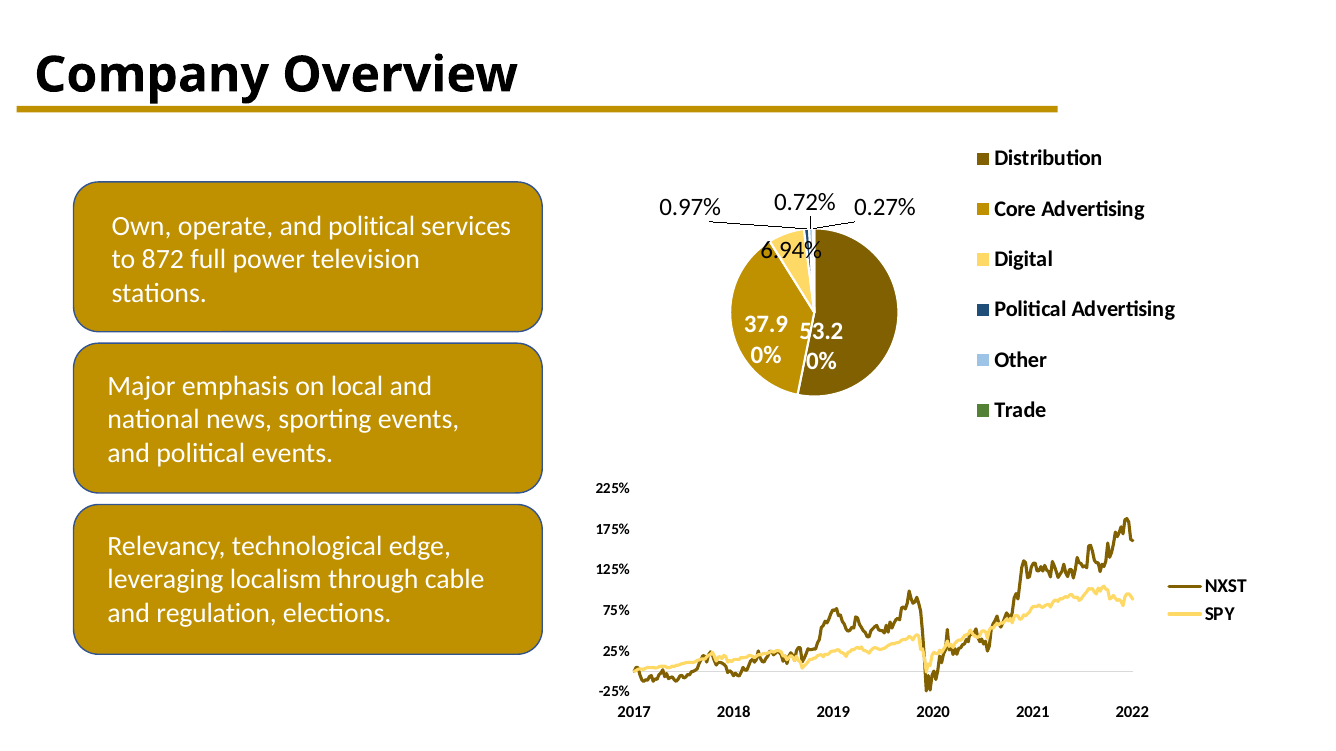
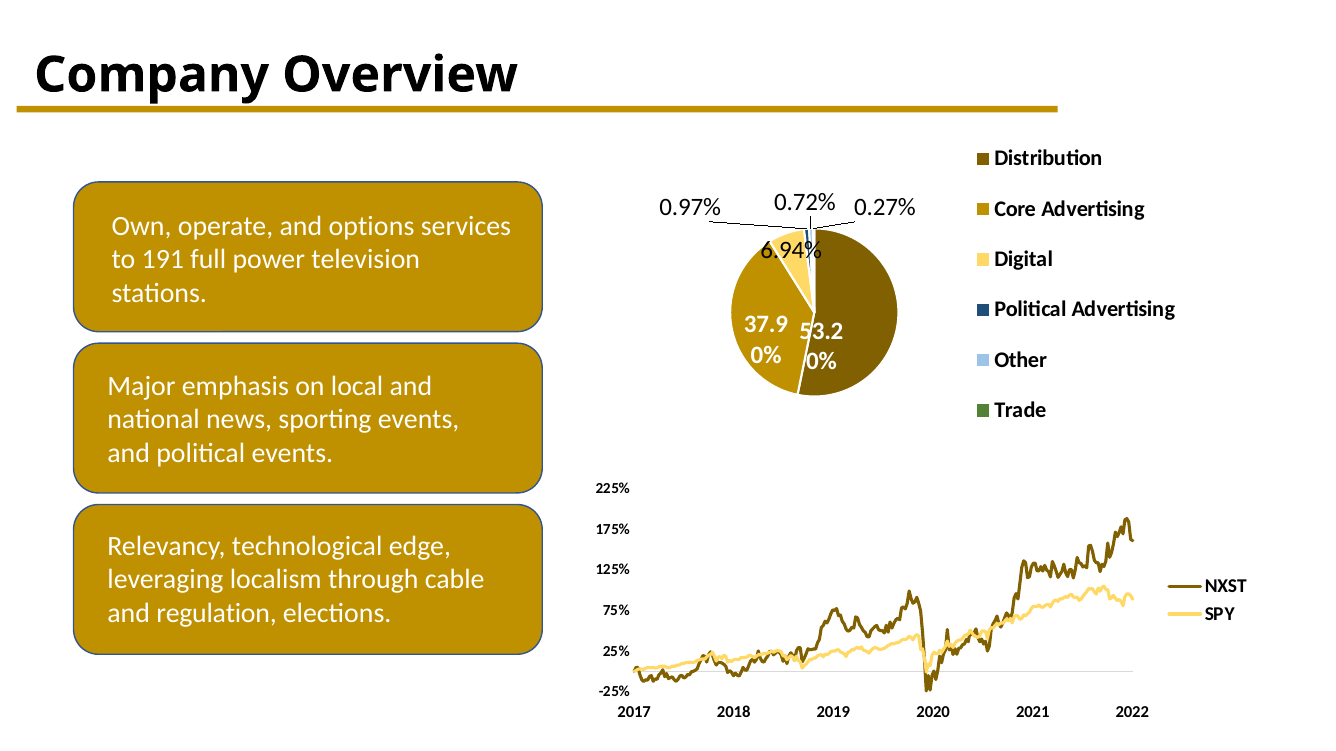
operate and political: political -> options (371, 226)
872: 872 -> 191 (163, 260)
